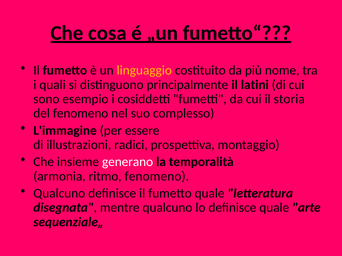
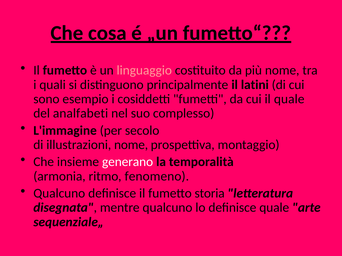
linguaggio colour: yellow -> pink (144, 70)
il storia: storia -> quale (289, 99)
del fenomeno: fenomeno -> analfabeti (81, 114)
essere: essere -> secolo (142, 131)
illustrazioni radici: radici -> nome (131, 145)
fumetto quale: quale -> storia (210, 194)
